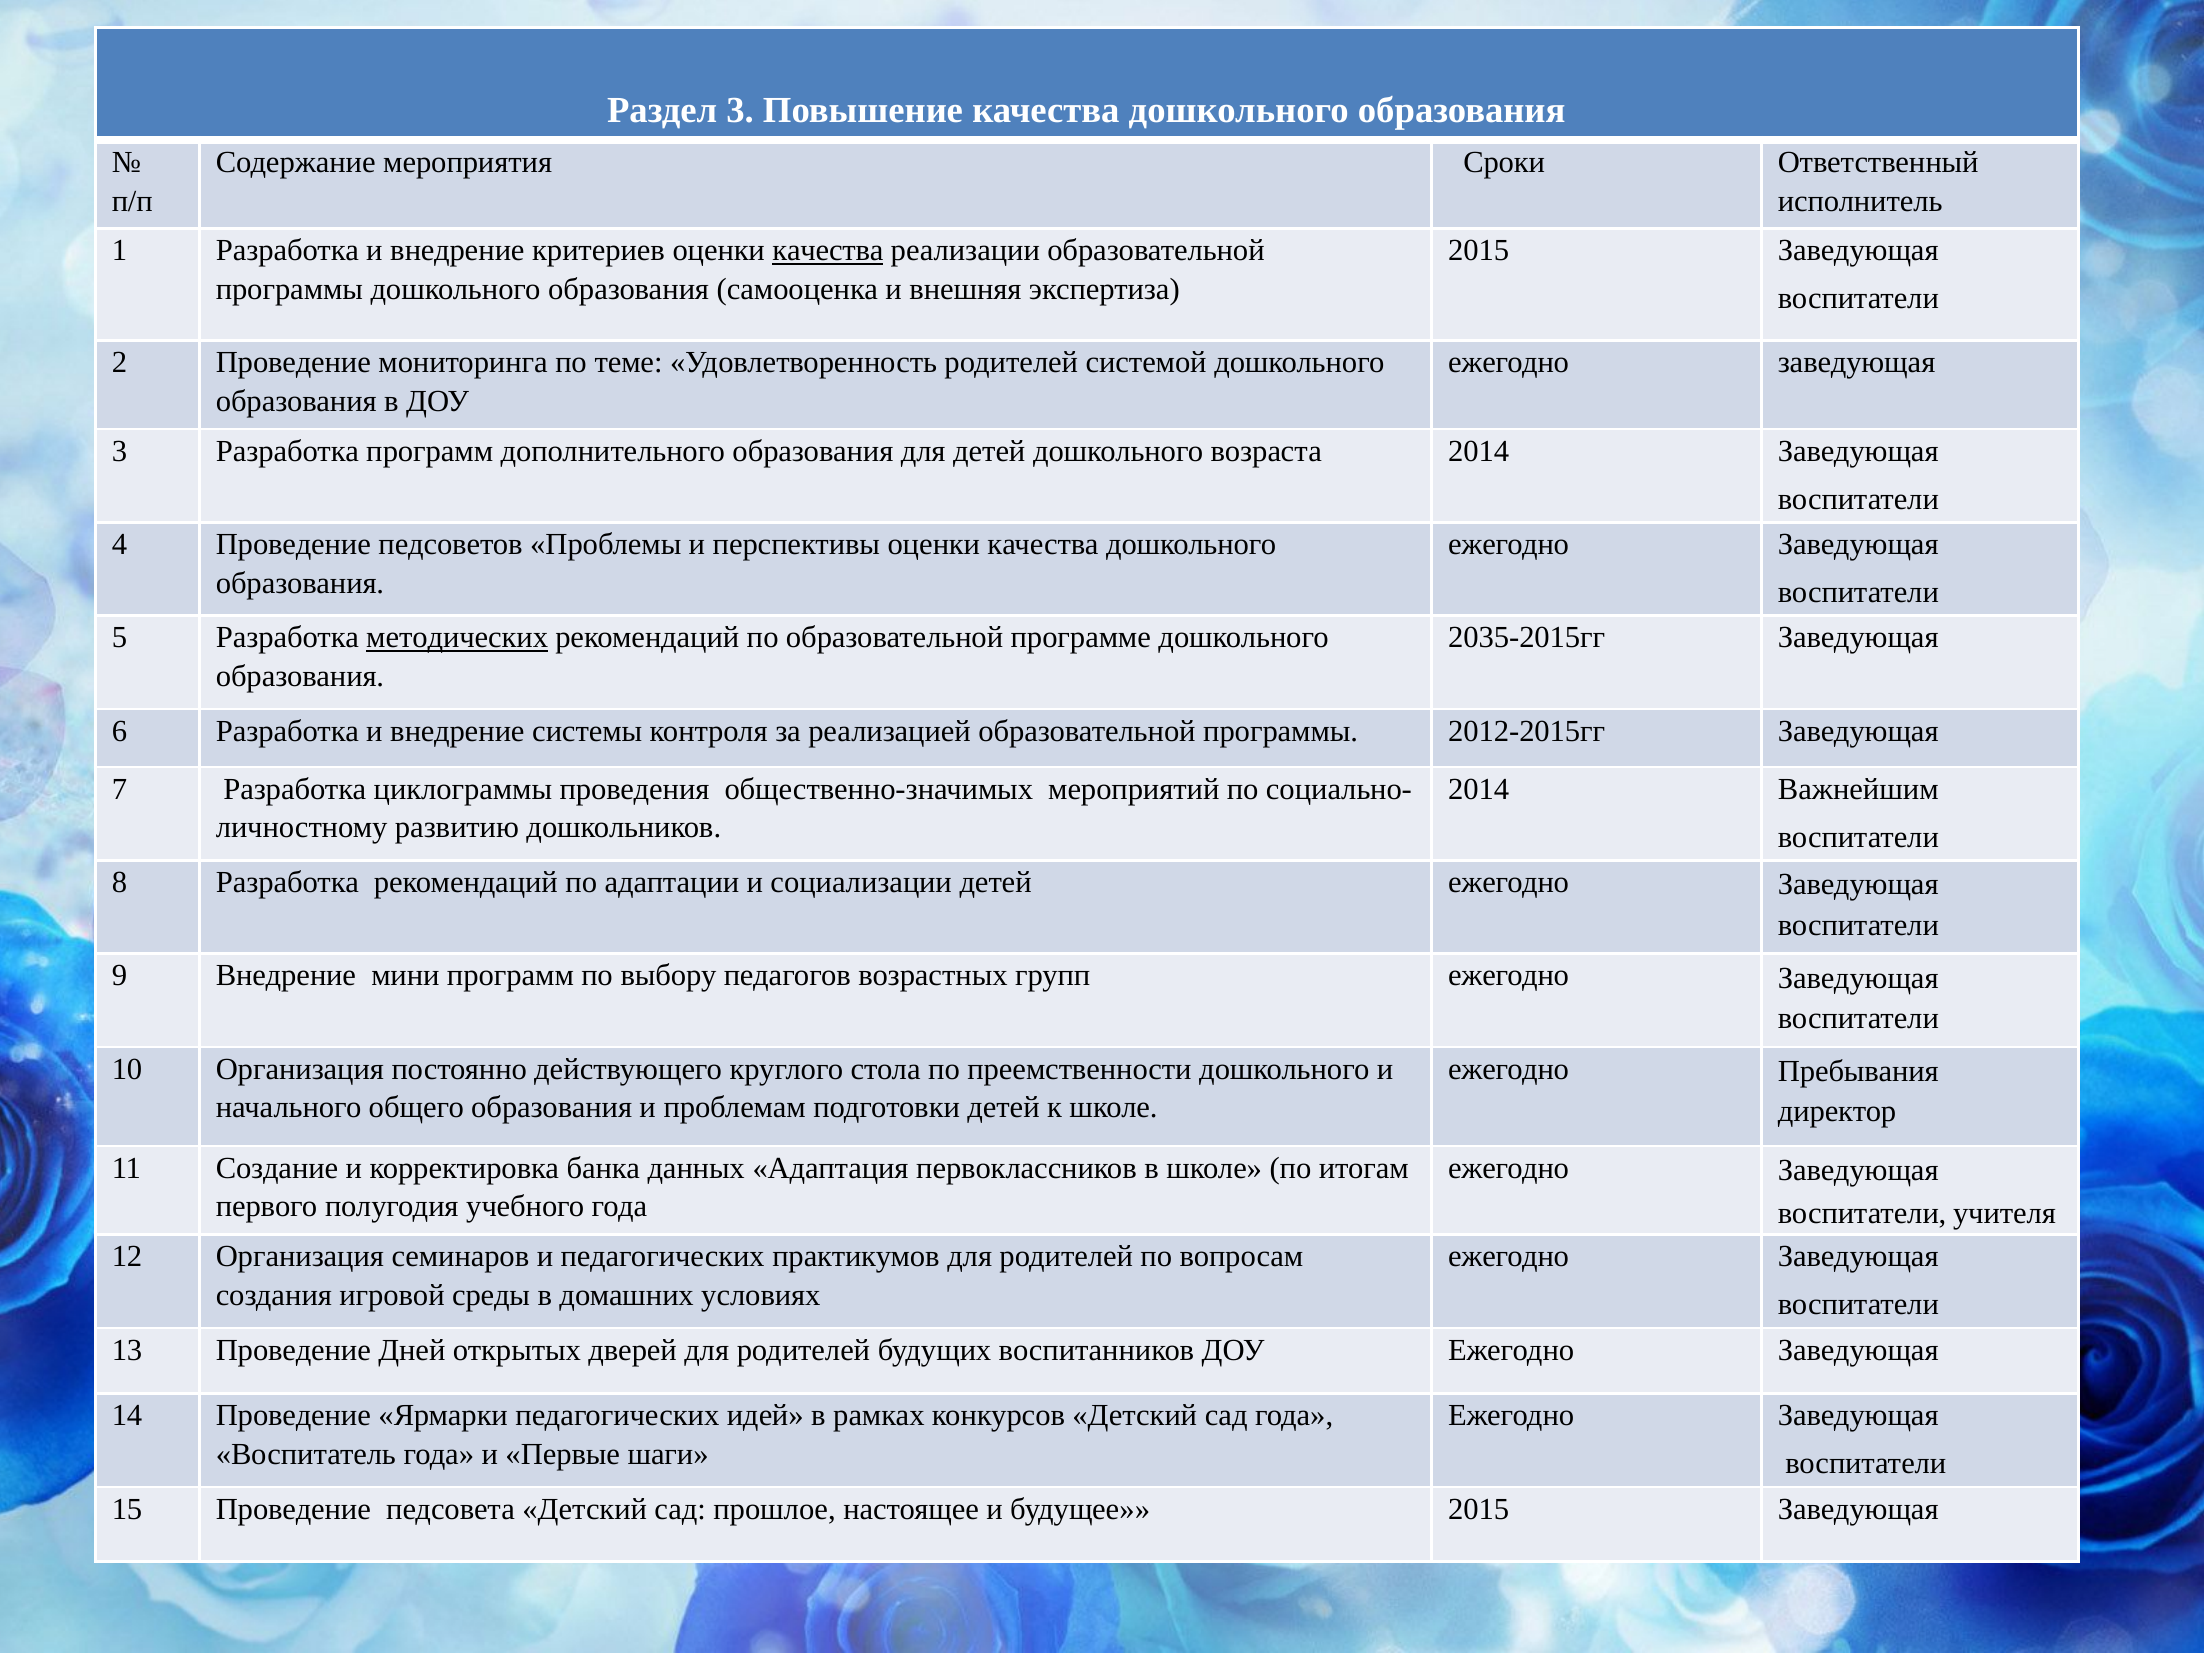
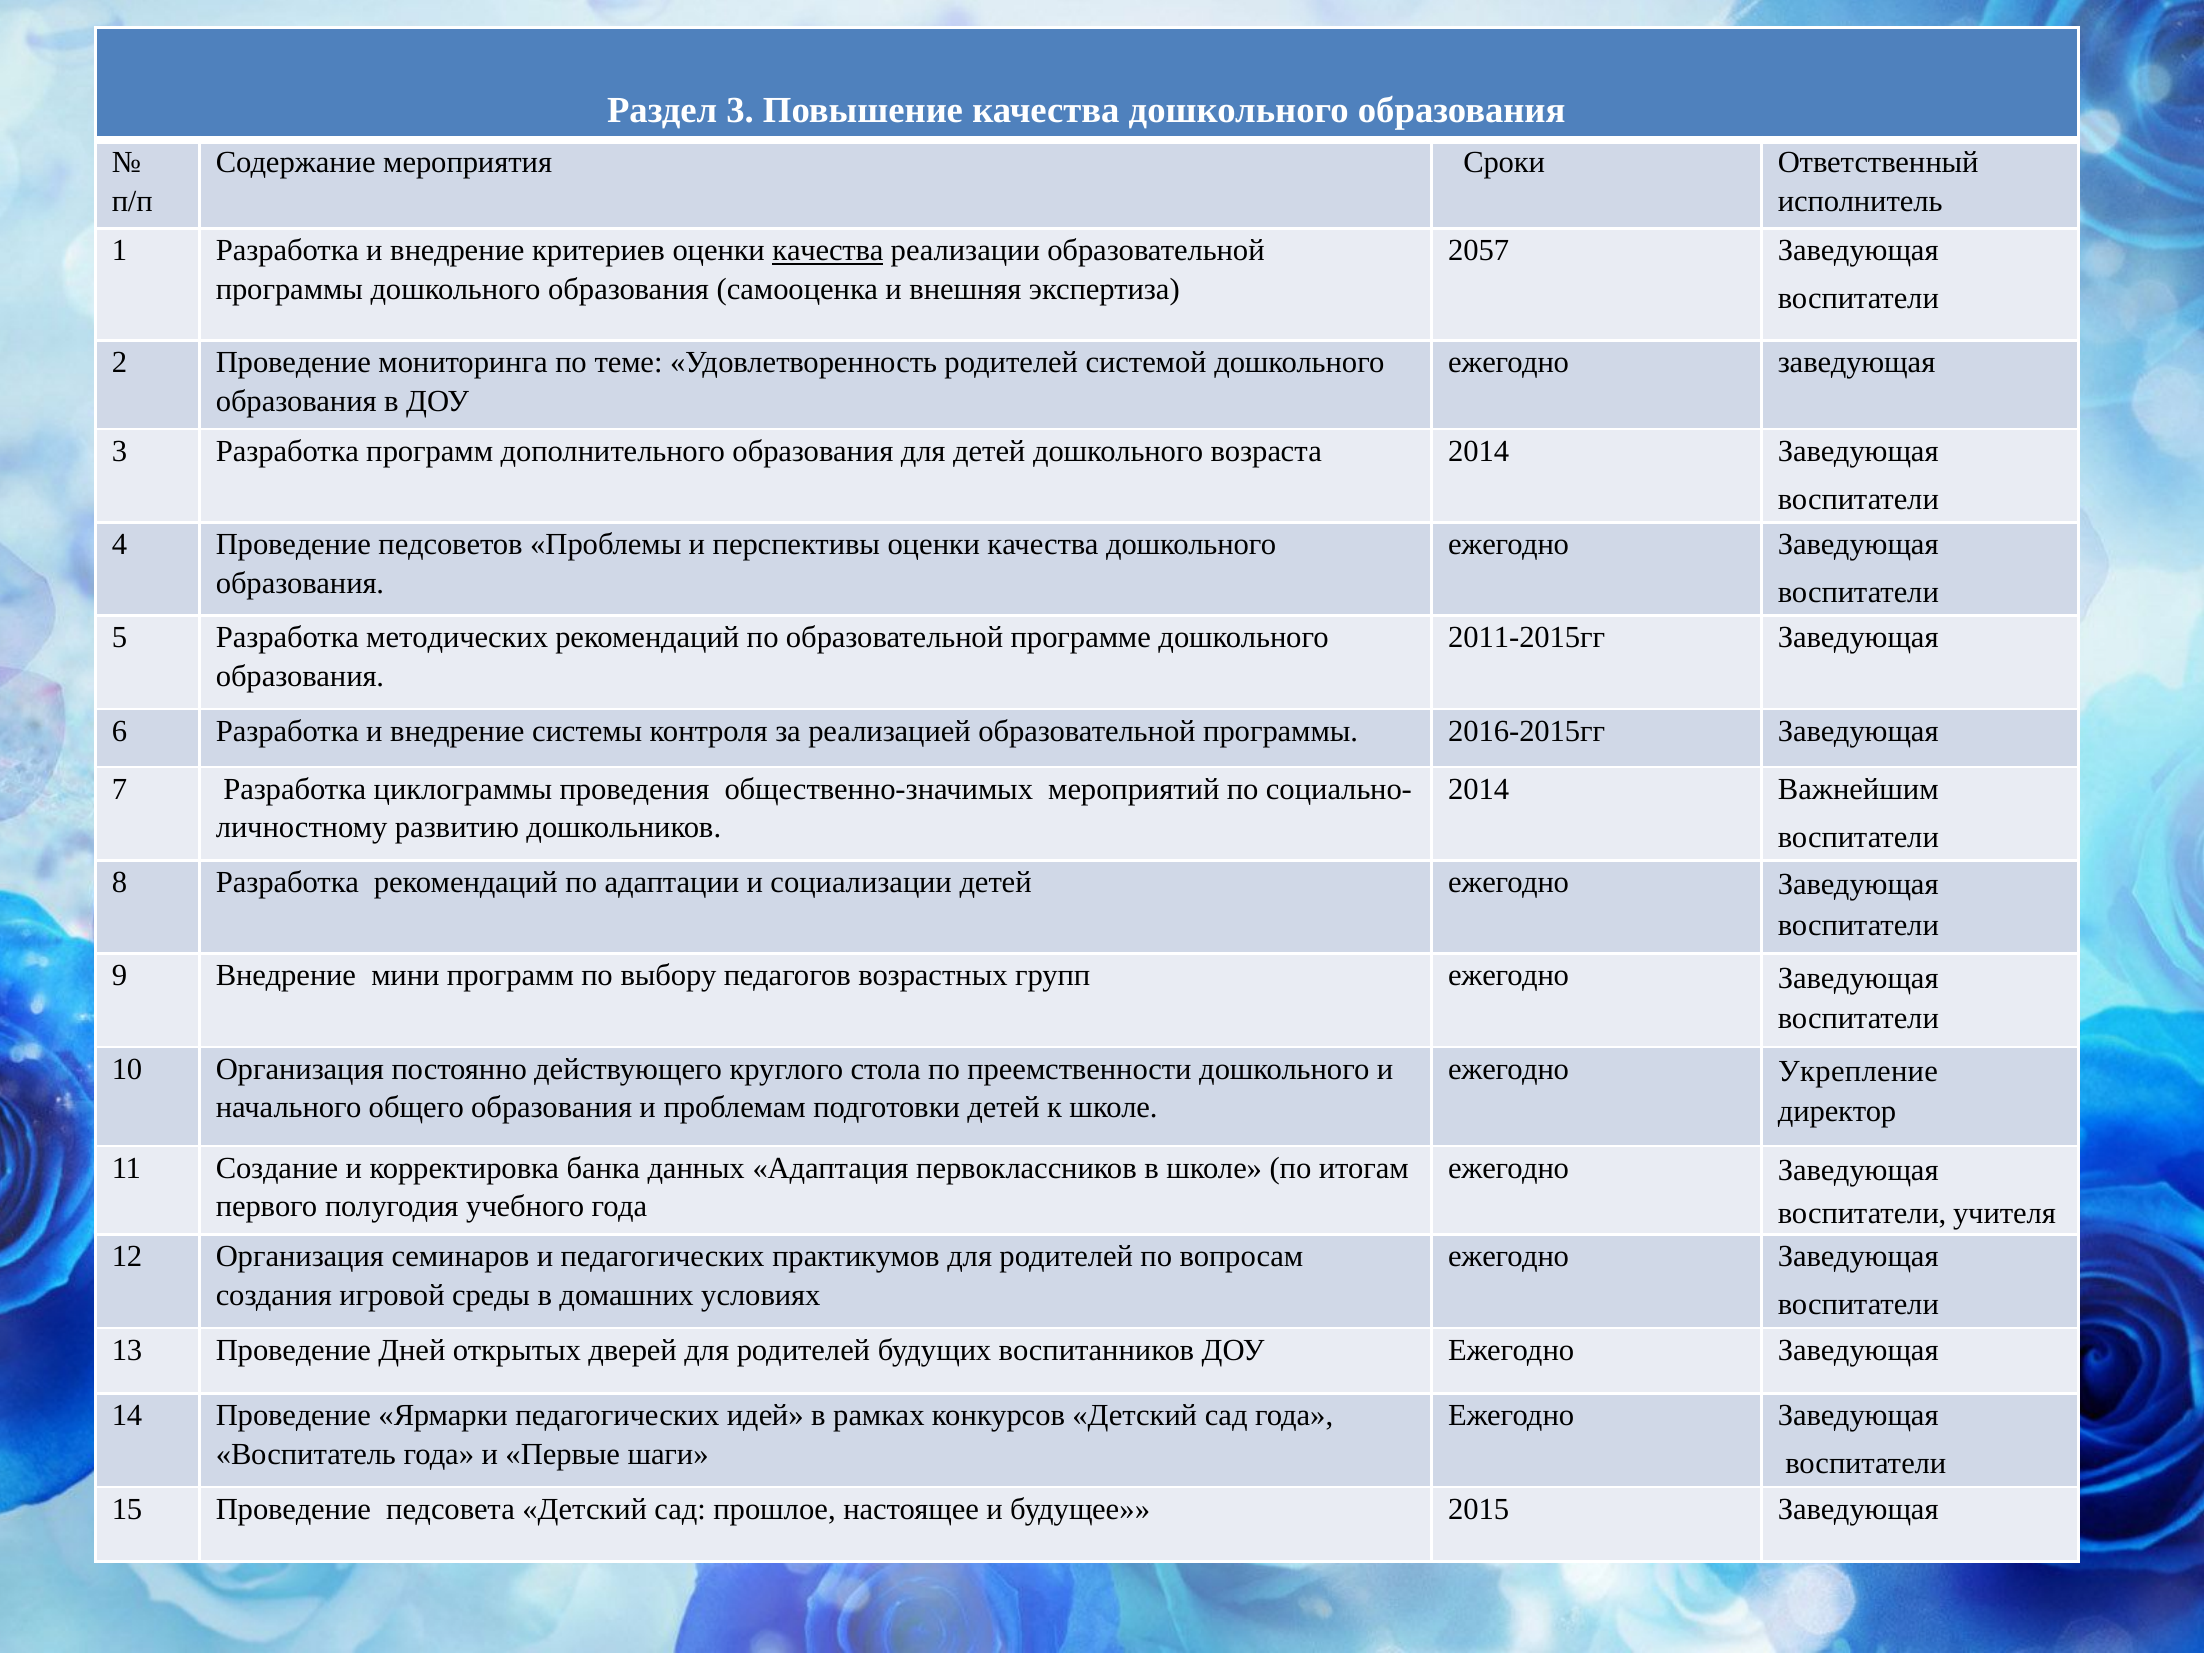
2015: 2015 -> 2057 (1479, 251)
методических underline: present -> none (457, 638)
2035-2015гг: 2035-2015гг -> 2011-2015гг (1527, 638)
2012-2015гг: 2012-2015гг -> 2016-2015гг (1527, 731)
Пребывания: Пребывания -> Укрепление (1858, 1071)
